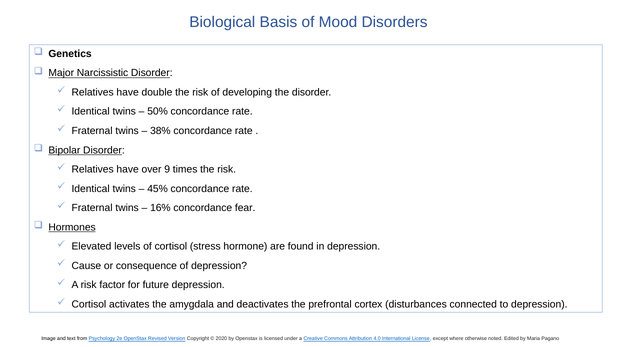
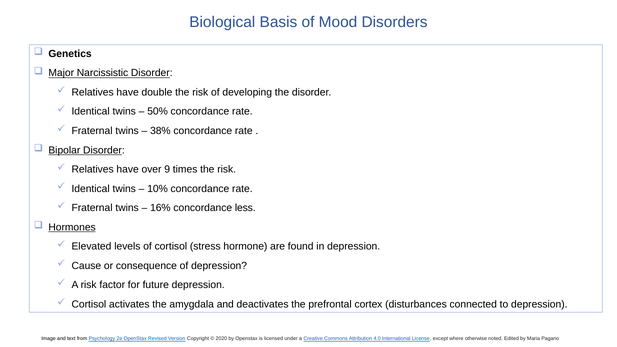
45%: 45% -> 10% (158, 189)
fear: fear -> less (245, 208)
